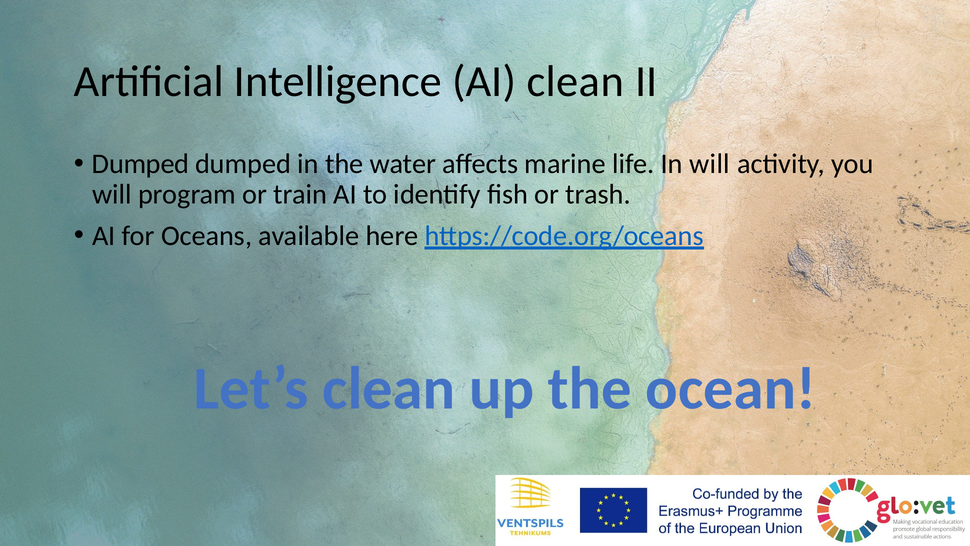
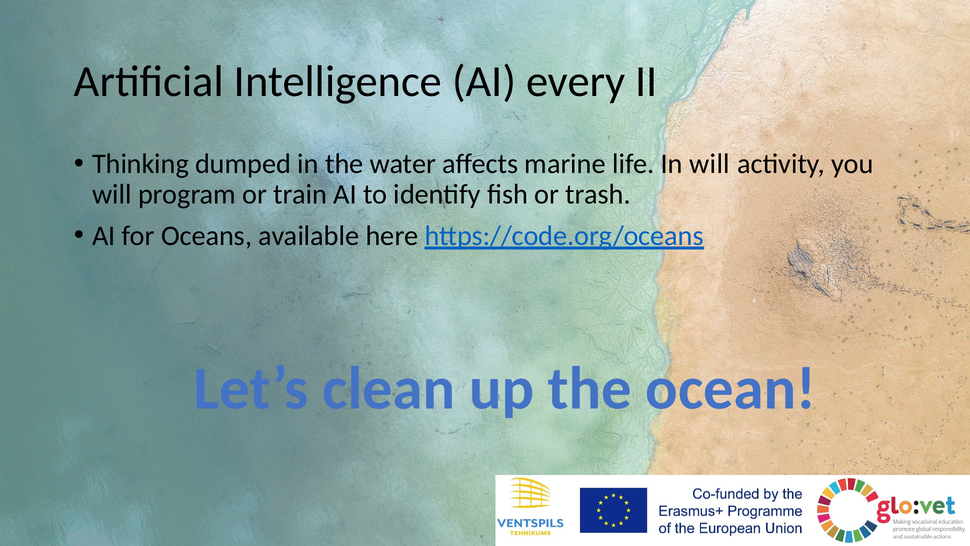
AI clean: clean -> every (576, 82)
Dumped: Dumped -> Thinking (140, 164)
